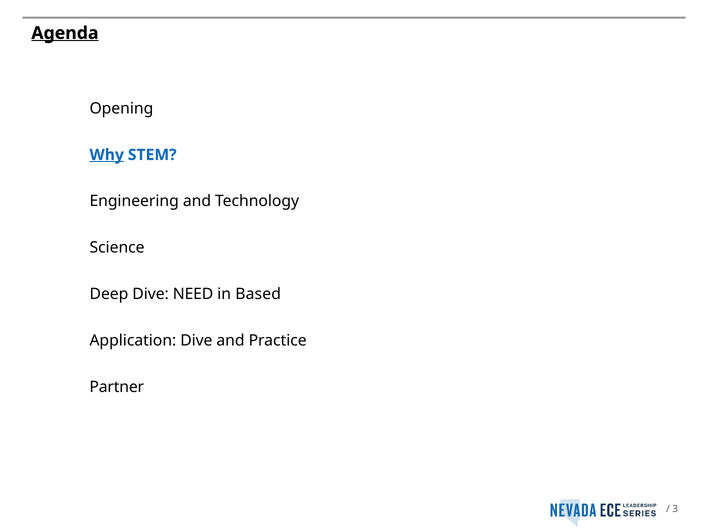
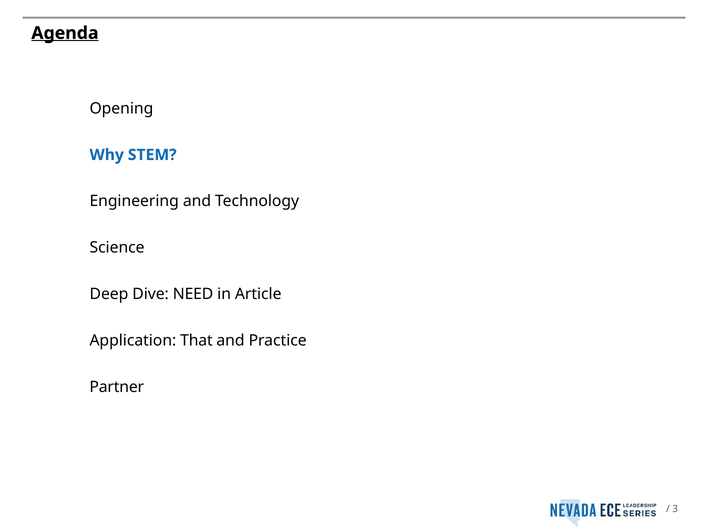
Why underline: present -> none (107, 155)
Based: Based -> Article (258, 294)
Application Dive: Dive -> That (196, 340)
